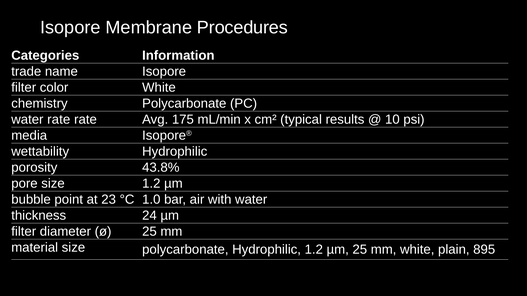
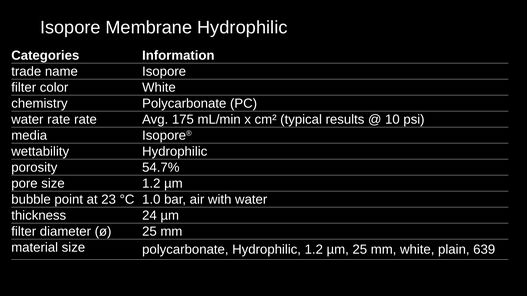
Membrane Procedures: Procedures -> Hydrophilic (242, 27)
43.8%: 43.8% -> 54.7% (161, 168)
895: 895 -> 639 (484, 250)
